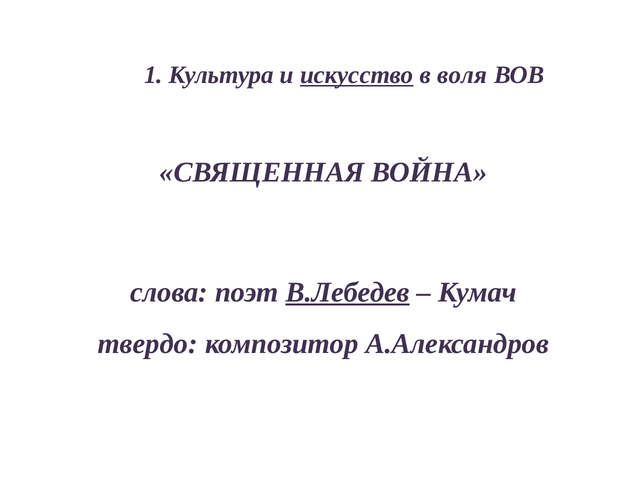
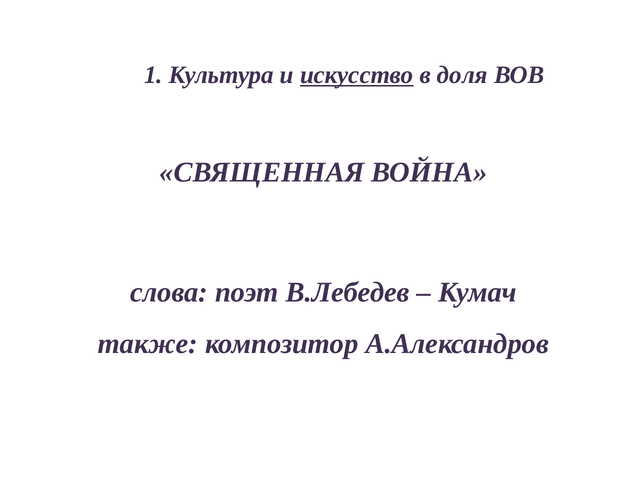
воля: воля -> доля (462, 75)
В.Лебедев underline: present -> none (348, 292)
твердо: твердо -> также (148, 343)
